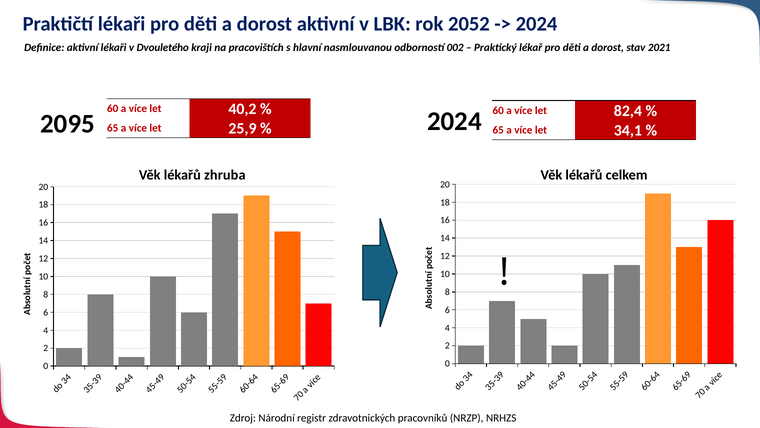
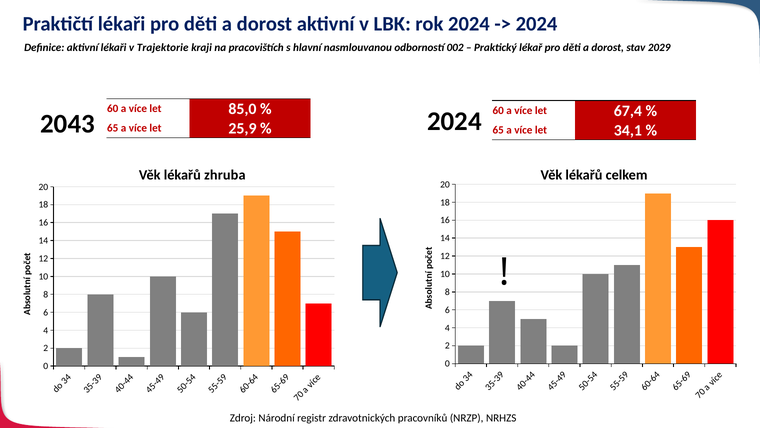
rok 2052: 2052 -> 2024 (469, 24)
Dvouletého: Dvouletého -> Trajektorie (163, 47)
2021: 2021 -> 2029 (659, 47)
40,2: 40,2 -> 85,0 (242, 109)
82,4: 82,4 -> 67,4 (628, 111)
2095: 2095 -> 2043 (68, 124)
